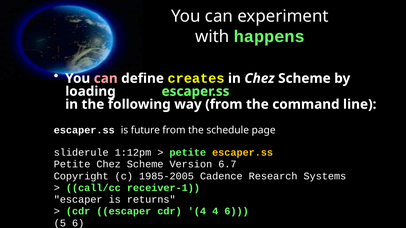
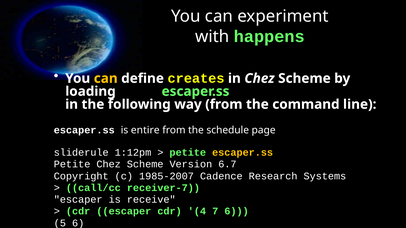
can colour: pink -> yellow (106, 79)
future: future -> entire (145, 130)
1985-2005: 1985-2005 -> 1985-2007 (166, 176)
receiver-1: receiver-1 -> receiver-7 (163, 188)
returns: returns -> receive (151, 200)
4 4: 4 -> 7 (215, 212)
